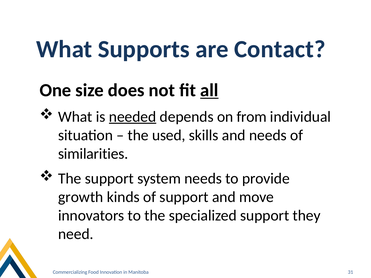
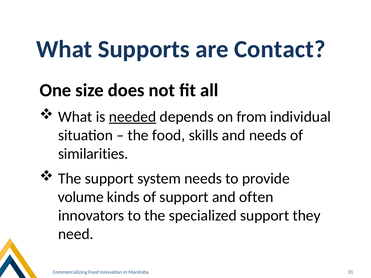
all underline: present -> none (209, 90)
the used: used -> food (169, 135)
growth: growth -> volume (81, 197)
move: move -> often (256, 197)
